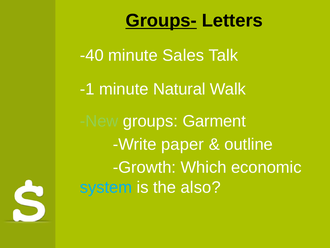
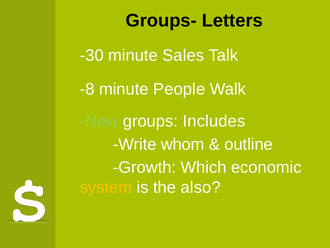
Groups- underline: present -> none (161, 21)
-40: -40 -> -30 (92, 55)
-1: -1 -> -8 (87, 89)
Natural: Natural -> People (179, 89)
Garment: Garment -> Includes (214, 121)
paper: paper -> whom (183, 144)
system colour: light blue -> yellow (106, 187)
